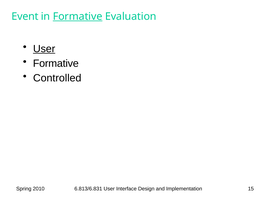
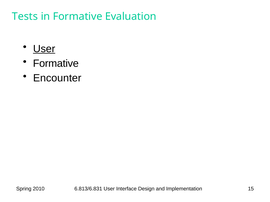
Event: Event -> Tests (25, 16)
Formative underline: present -> none (78, 16)
Controlled: Controlled -> Encounter (57, 78)
